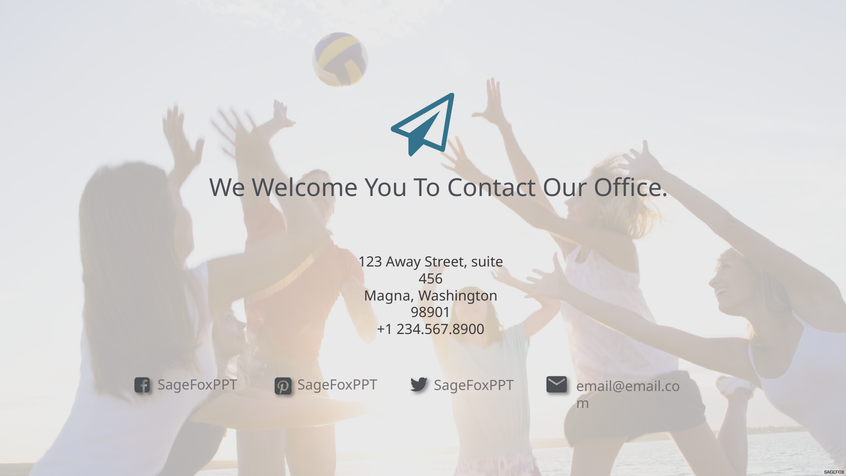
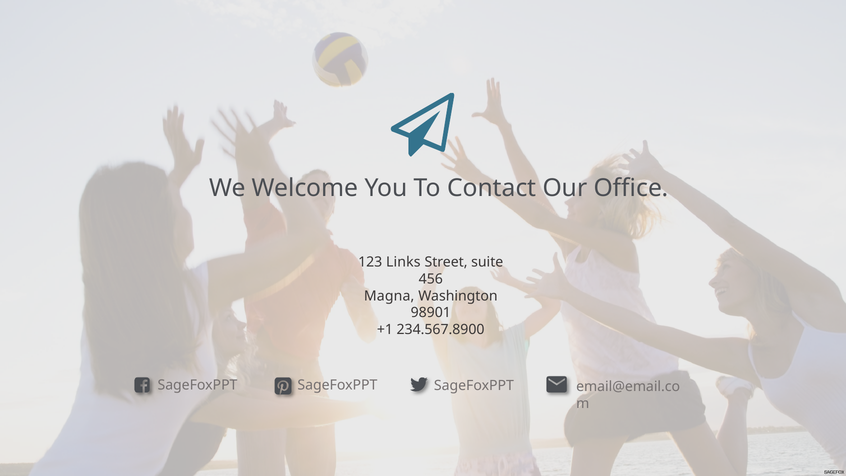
Away: Away -> Links (403, 262)
